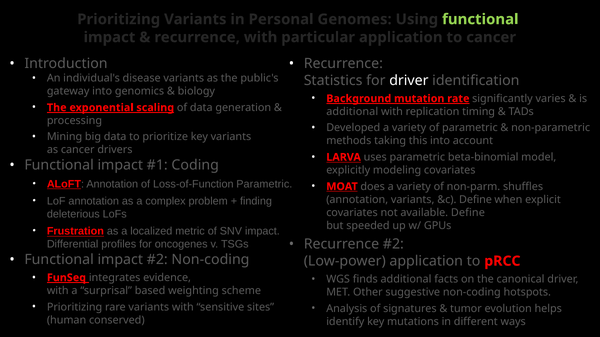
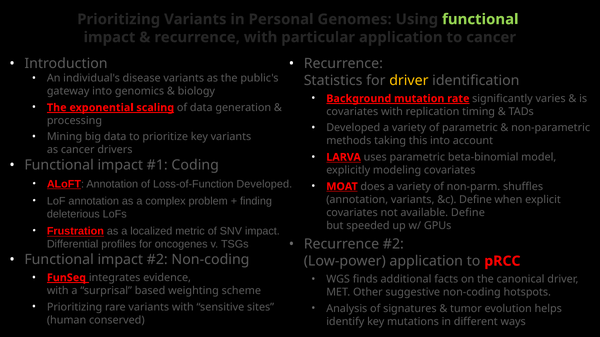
driver colour: white -> yellow (409, 81)
additional: additional -> covariates (352, 112)
Loss-of-Function Parametric: Parametric -> Developed (264, 184)
